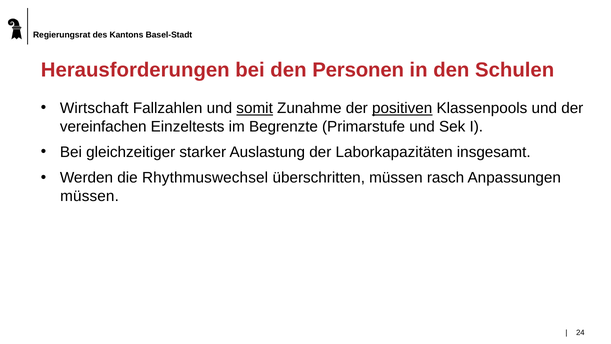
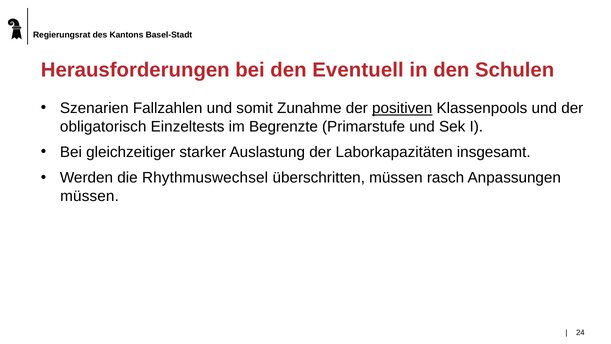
Personen: Personen -> Eventuell (358, 70)
Wirtschaft: Wirtschaft -> Szenarien (94, 108)
somit underline: present -> none (255, 108)
vereinfachen: vereinfachen -> obligatorisch (103, 126)
